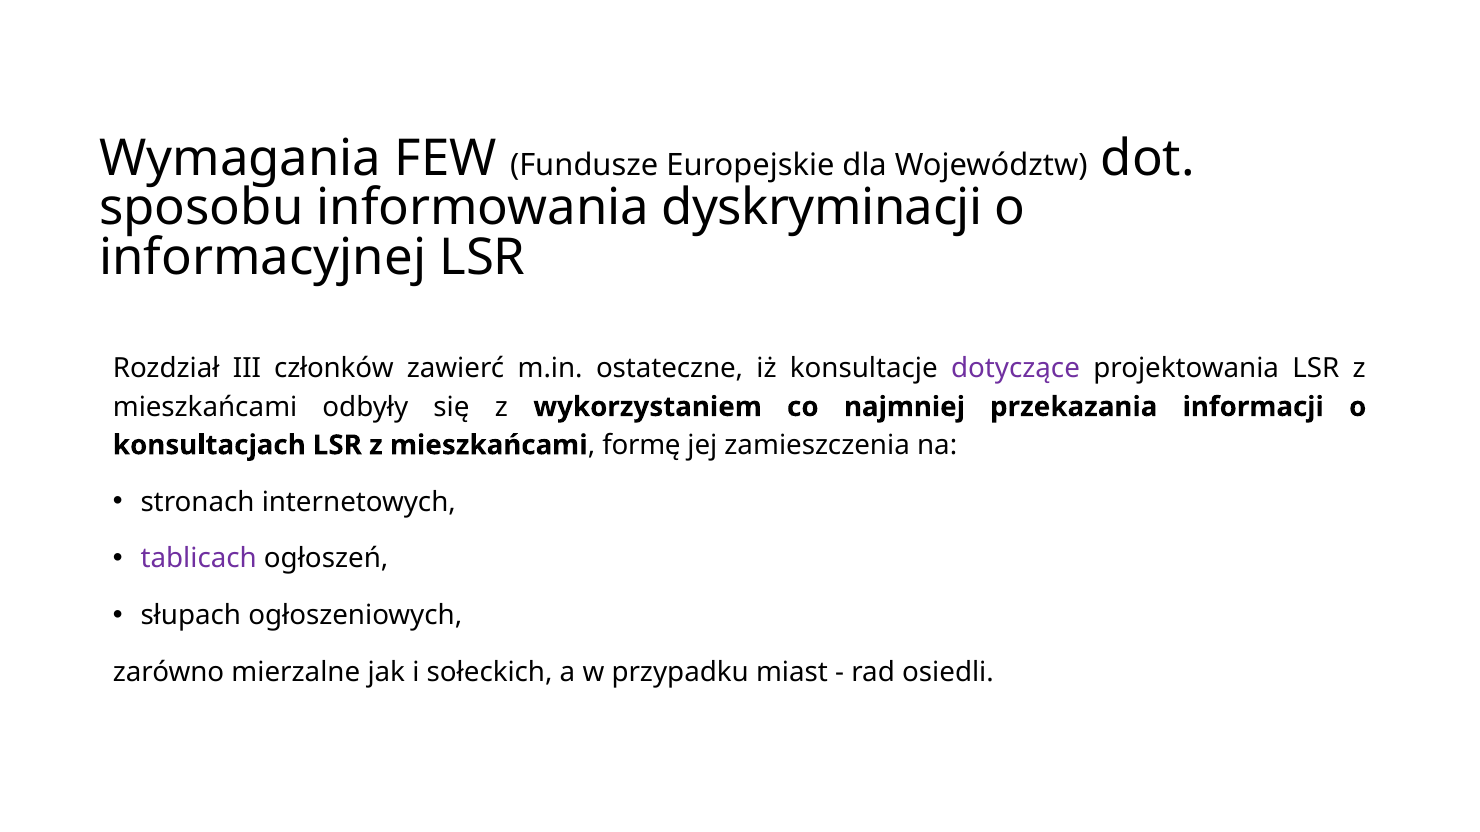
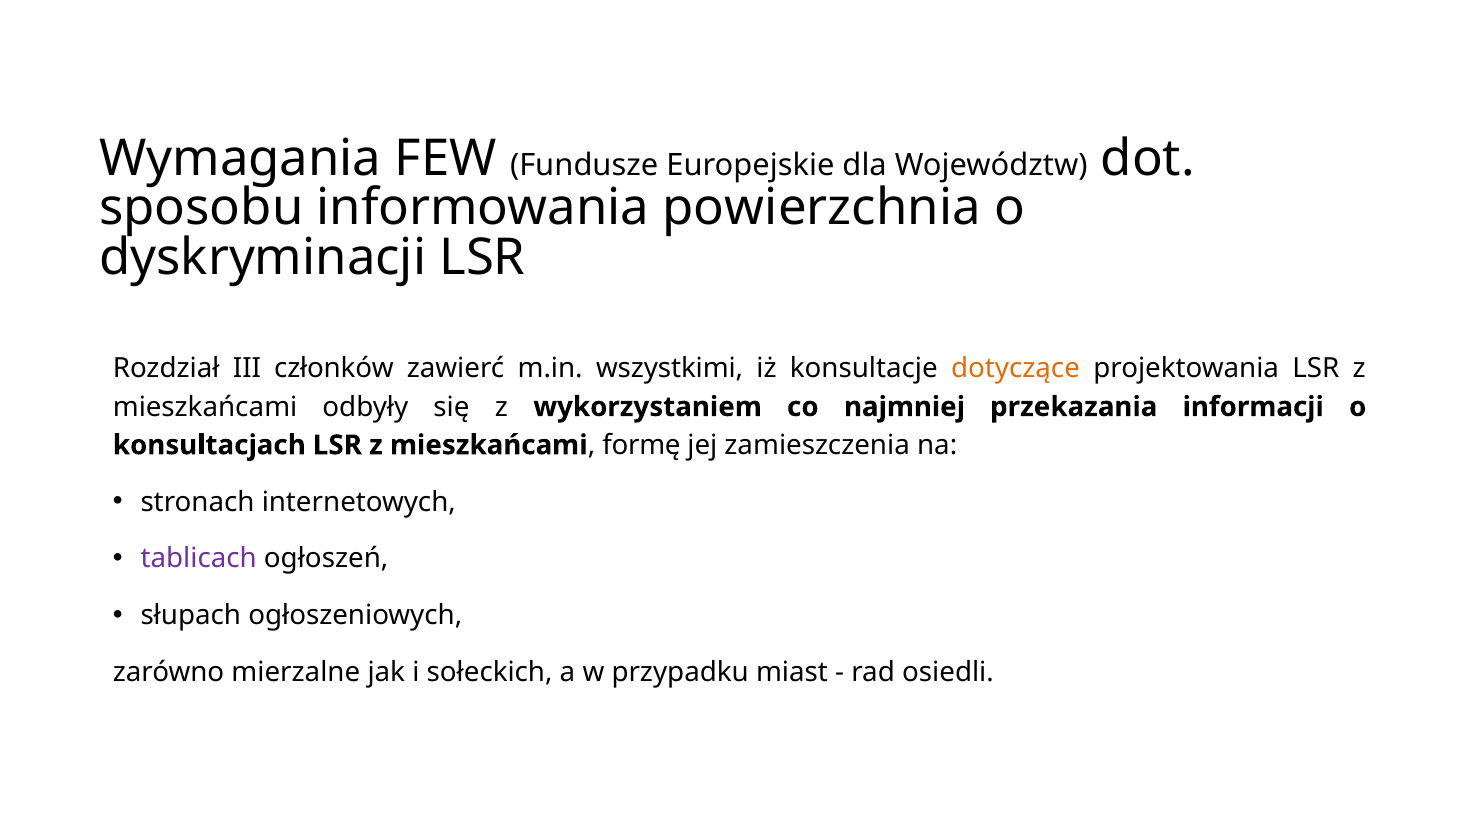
dyskryminacji: dyskryminacji -> powierzchnia (822, 208)
informacyjnej: informacyjnej -> dyskryminacji (263, 257)
ostateczne: ostateczne -> wszystkimi (670, 369)
dotyczące colour: purple -> orange (1016, 369)
